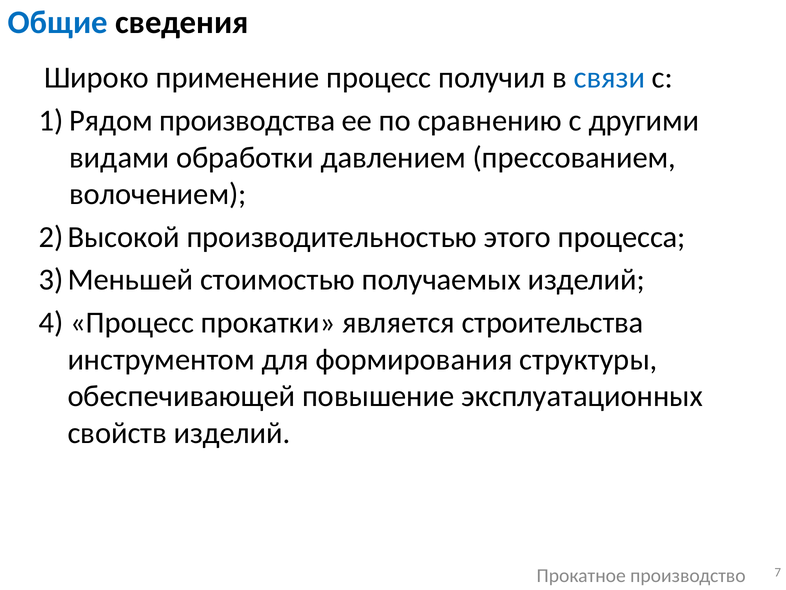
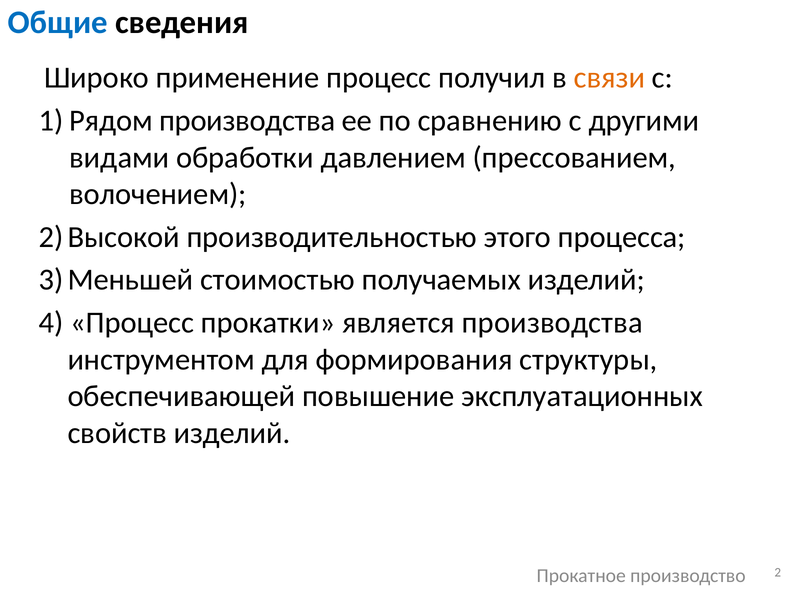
связи colour: blue -> orange (609, 78)
является строительства: строительства -> производства (552, 322)
7: 7 -> 2 (778, 572)
